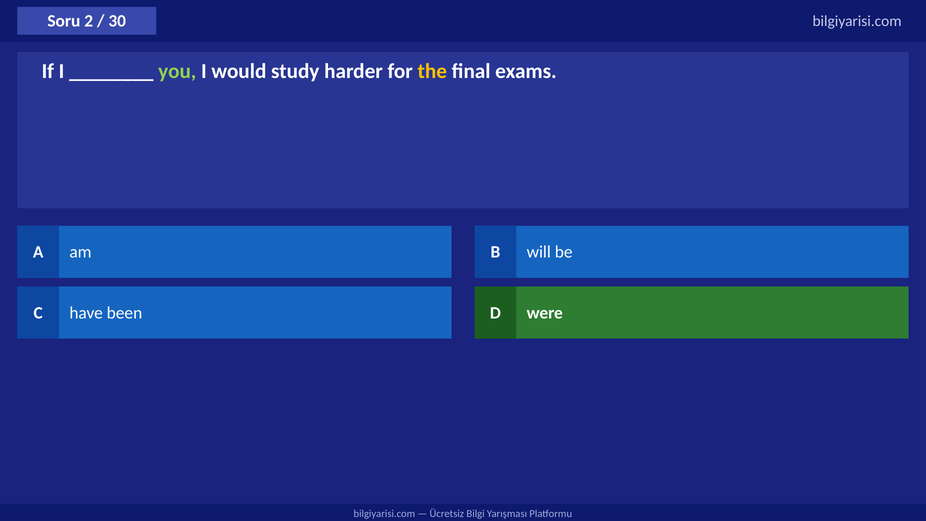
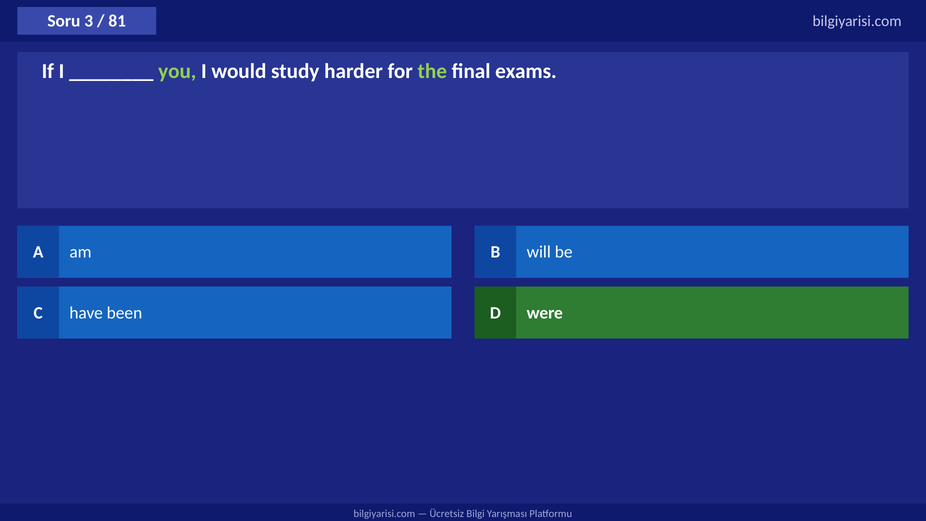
2: 2 -> 3 (89, 21)
30: 30 -> 81 (117, 21)
the colour: yellow -> light green (432, 71)
